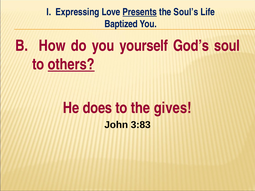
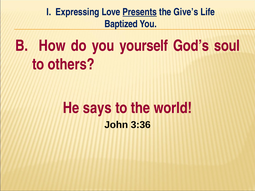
Soul’s: Soul’s -> Give’s (186, 12)
others underline: present -> none (71, 64)
does: does -> says (97, 108)
gives: gives -> world (173, 108)
3:83: 3:83 -> 3:36 (141, 125)
